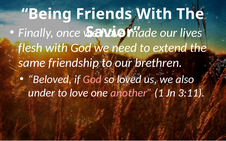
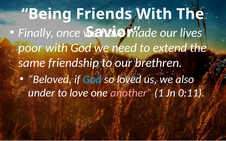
flesh: flesh -> poor (30, 48)
God colour: pink -> light blue (92, 79)
3:11: 3:11 -> 0:11 (191, 93)
